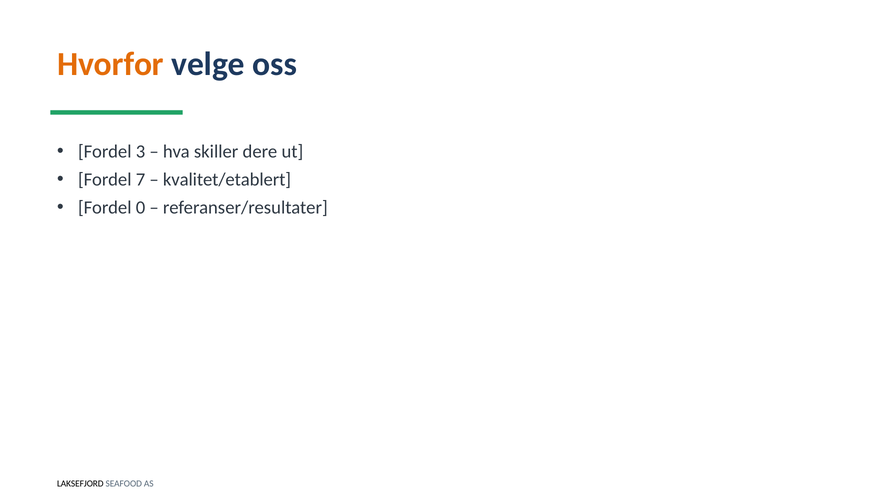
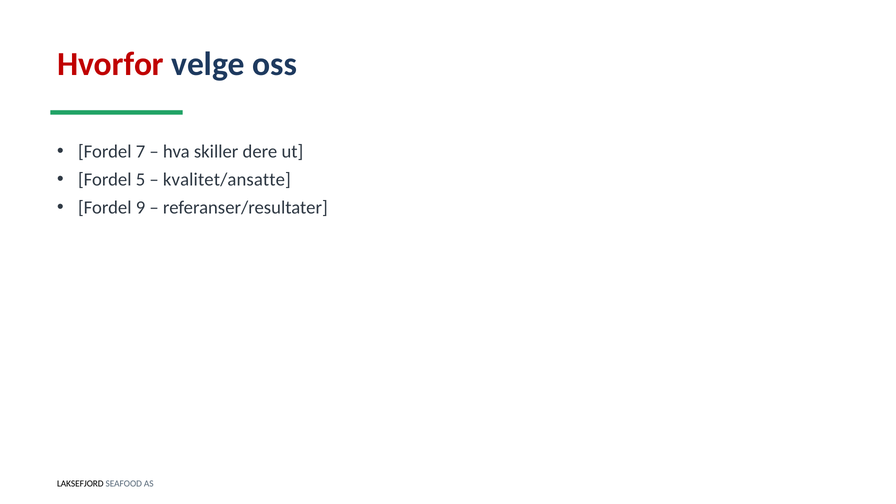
Hvorfor colour: orange -> red (110, 64)
3: 3 -> 7 (141, 152)
7: 7 -> 5 (141, 180)
kvalitet/etablert: kvalitet/etablert -> kvalitet/ansatte (227, 180)
0: 0 -> 9 (141, 208)
